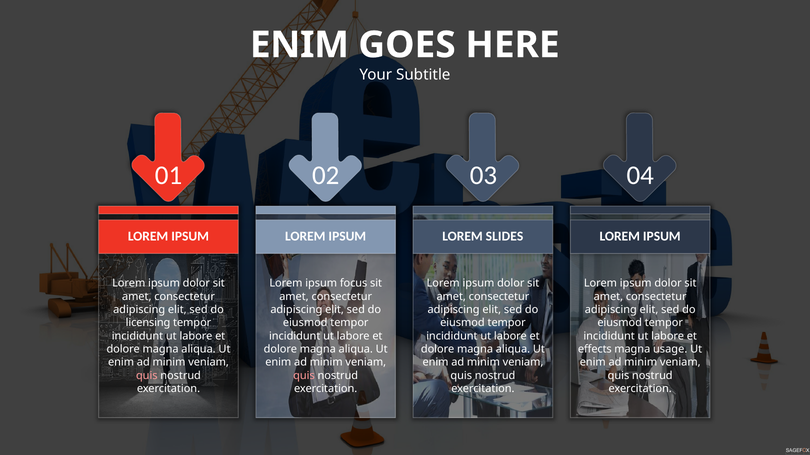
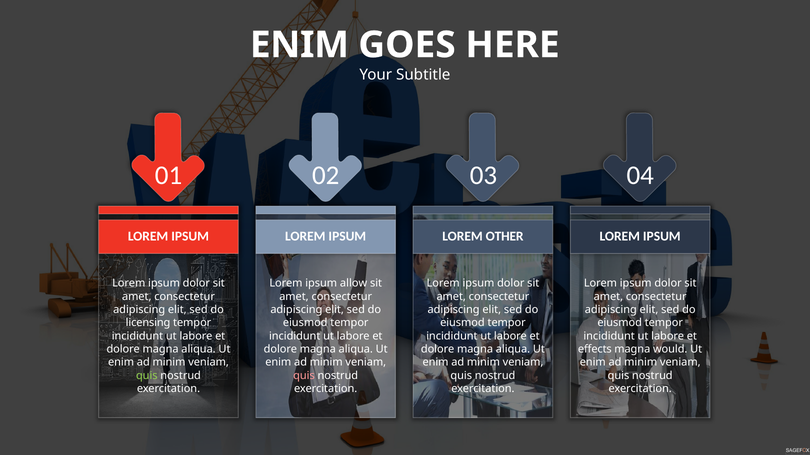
SLIDES: SLIDES -> OTHER (505, 237)
focus: focus -> allow (354, 284)
usage: usage -> would (670, 350)
quis colour: pink -> light green (147, 376)
